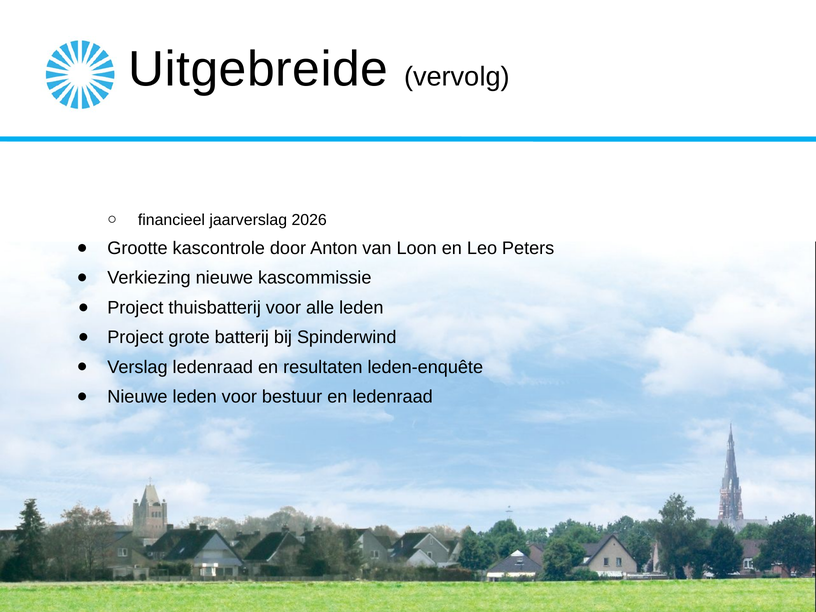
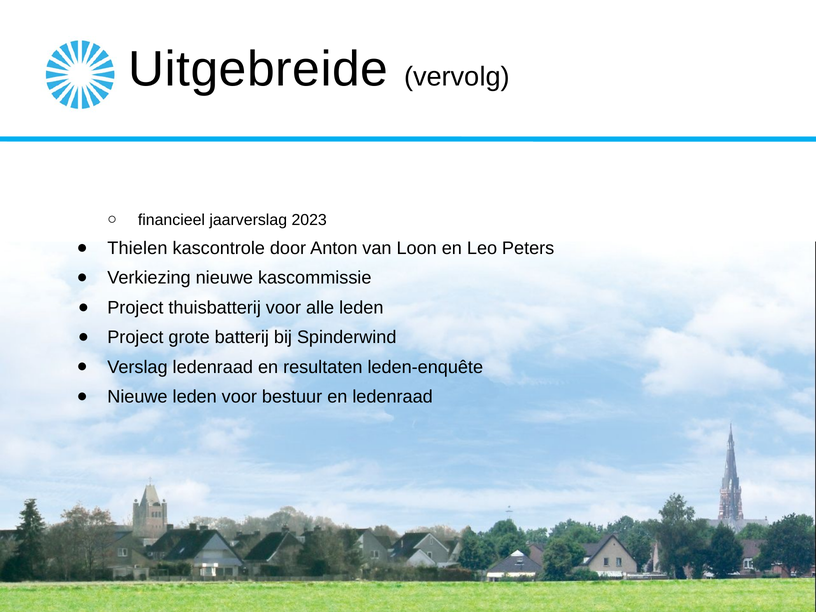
2026: 2026 -> 2023 (309, 220)
Grootte: Grootte -> Thielen (137, 248)
